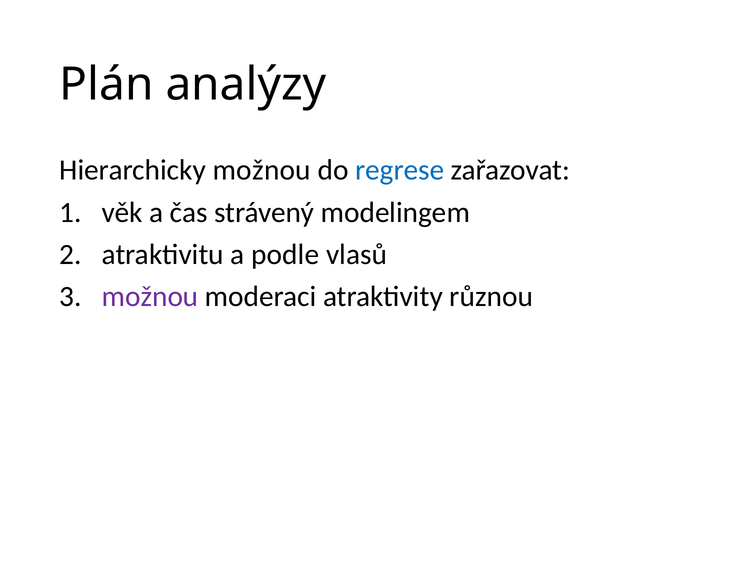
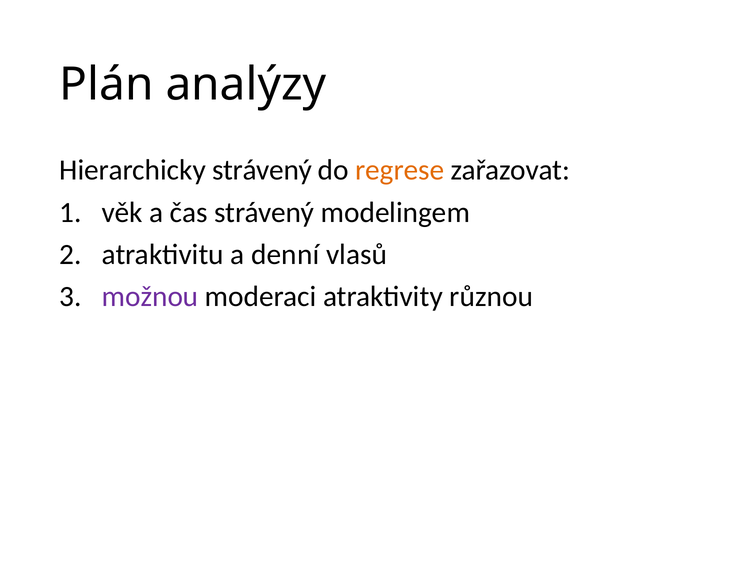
Hierarchicky možnou: možnou -> strávený (262, 170)
regrese colour: blue -> orange (400, 170)
podle: podle -> denní (285, 255)
